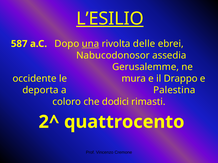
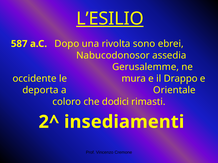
una underline: present -> none (90, 44)
delle: delle -> sono (144, 44)
Palestina: Palestina -> Orientale (174, 90)
quattrocento: quattrocento -> insediamenti (124, 122)
